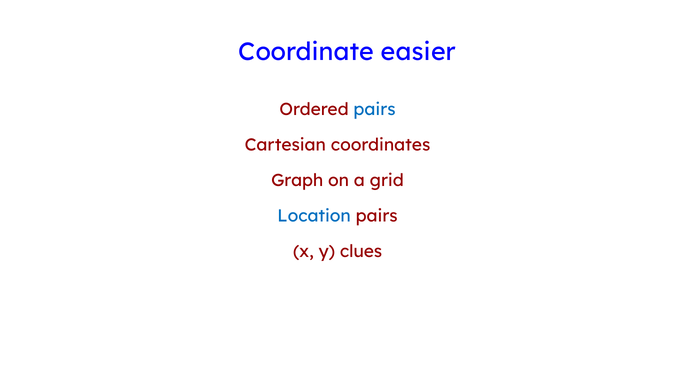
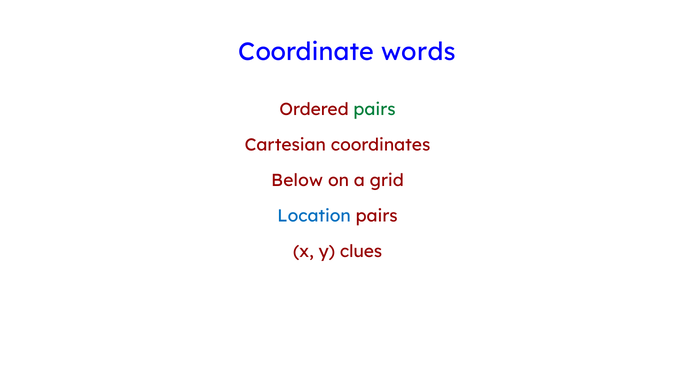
easier: easier -> words (418, 52)
pairs colour: blue -> green (375, 109)
Graph: Graph -> Below (297, 180)
